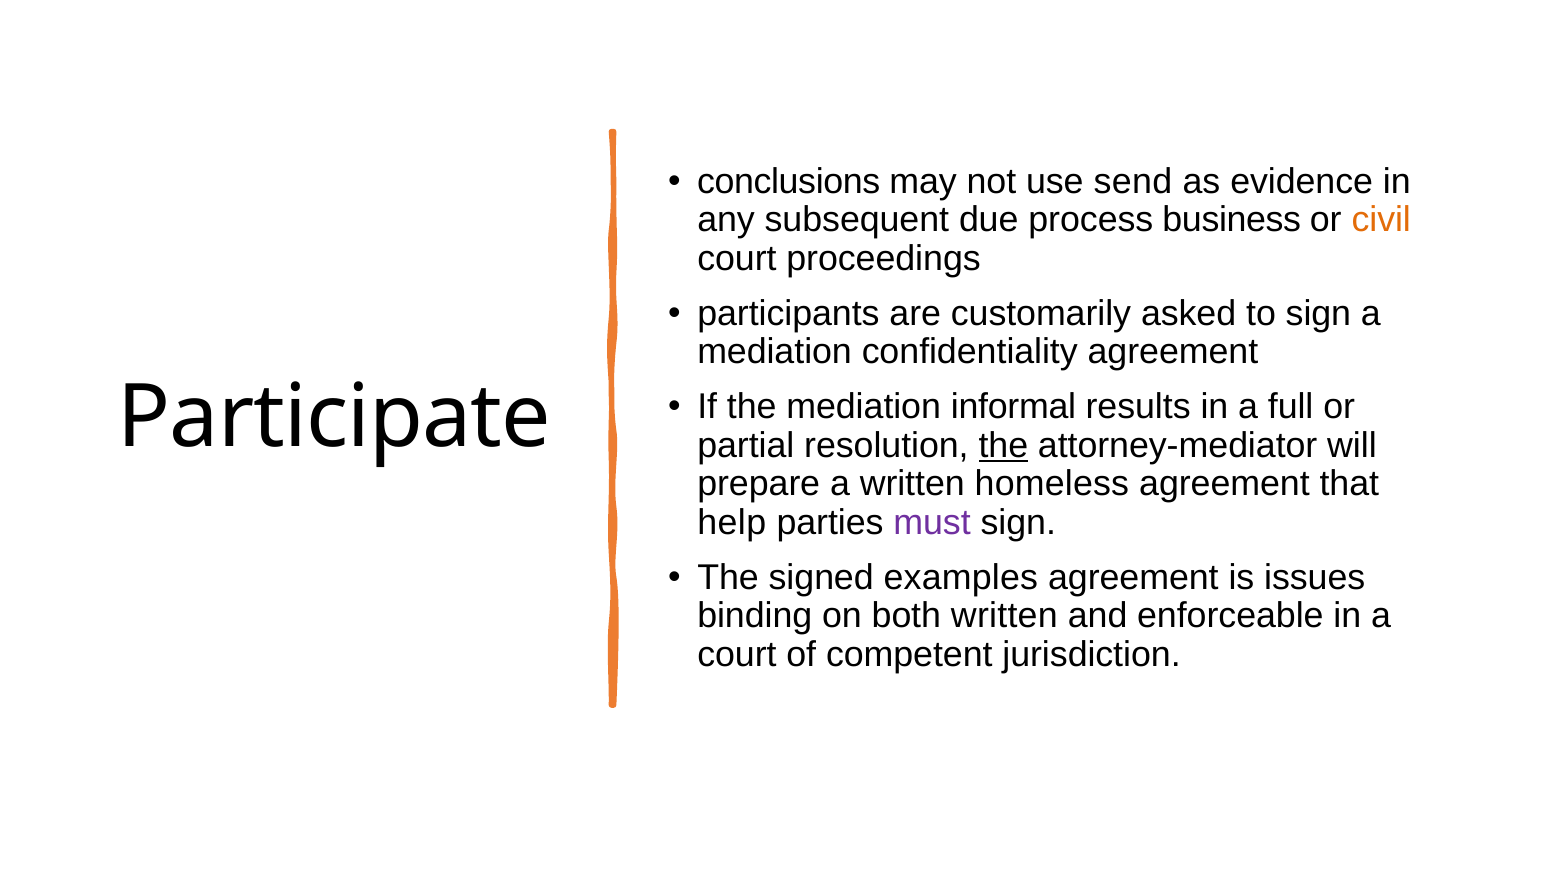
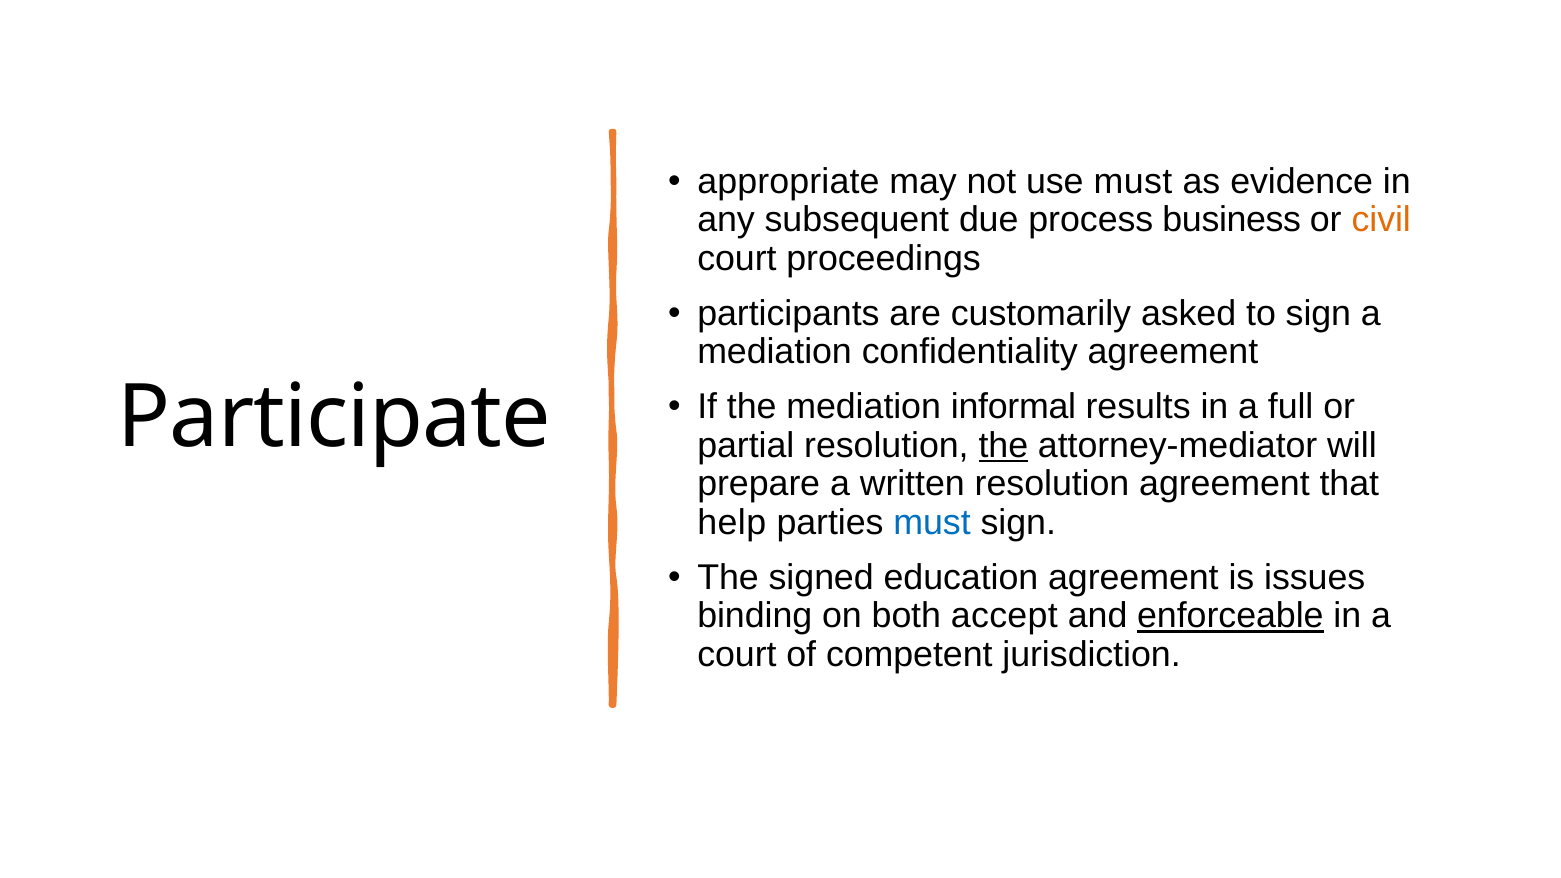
conclusions: conclusions -> appropriate (788, 182)
use send: send -> must (1133, 182)
written homeless: homeless -> resolution (1052, 484)
must colour: purple -> blue (932, 523)
examples: examples -> education (961, 578)
both written: written -> accept (1004, 616)
enforceable underline: none -> present (1230, 616)
